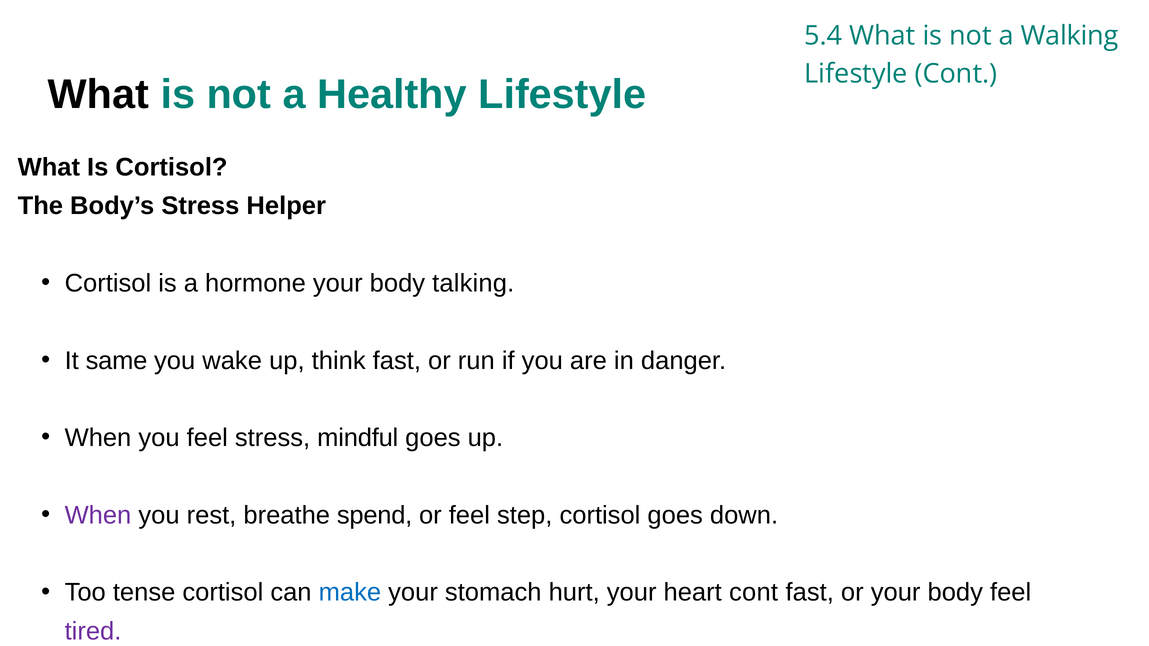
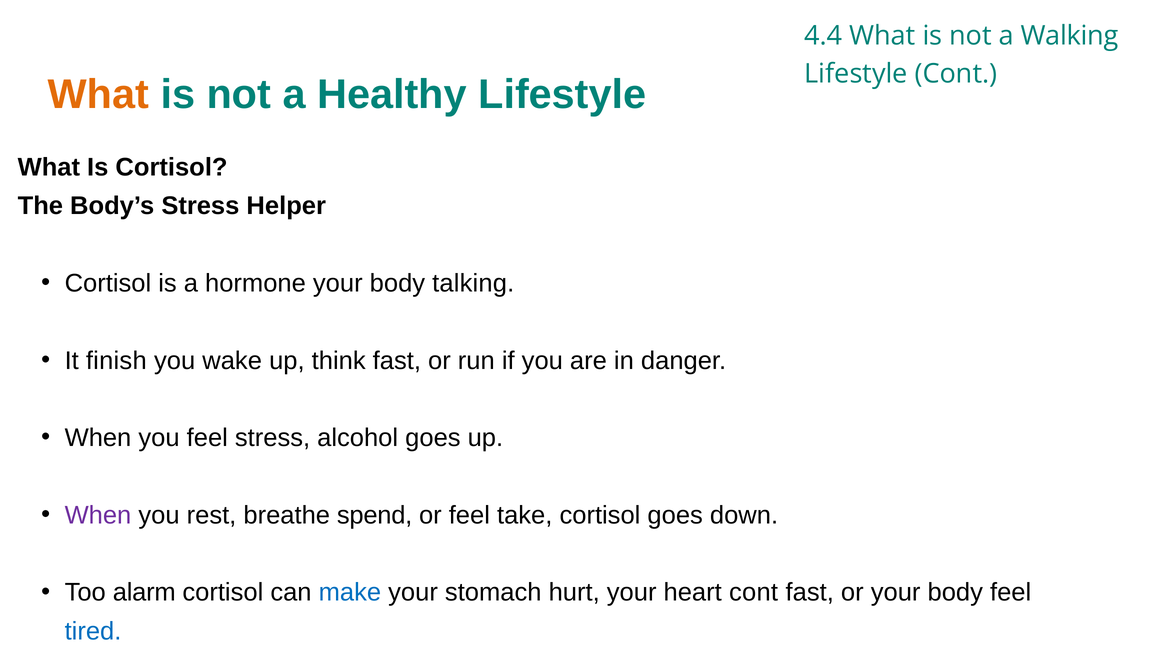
5.4: 5.4 -> 4.4 (823, 36)
What colour: black -> orange (98, 95)
same: same -> finish (116, 361)
mindful: mindful -> alcohol (358, 438)
step: step -> take (525, 515)
tense: tense -> alarm (144, 593)
tired colour: purple -> blue (93, 632)
